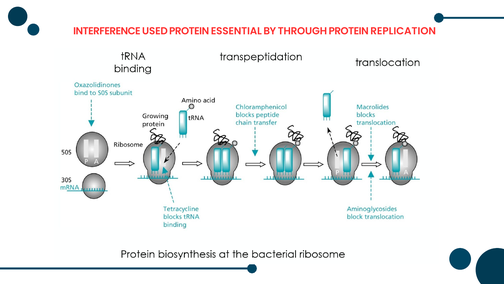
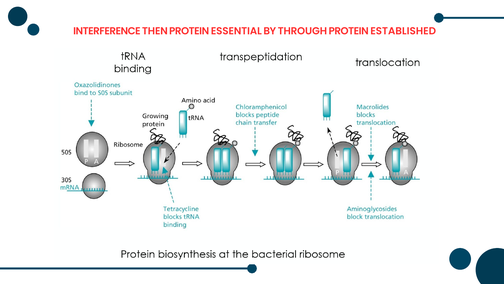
USED: USED -> THEN (155, 31)
REPLICATION: REPLICATION -> ESTABLISHED (403, 31)
